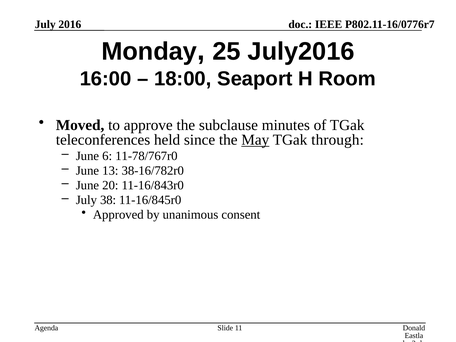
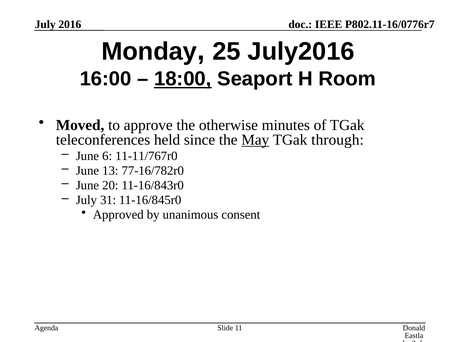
18:00 underline: none -> present (183, 79)
subclause: subclause -> otherwise (228, 125)
11-78/767r0: 11-78/767r0 -> 11-11/767r0 (146, 156)
38-16/782r0: 38-16/782r0 -> 77-16/782r0 (153, 171)
38: 38 -> 31 (108, 200)
